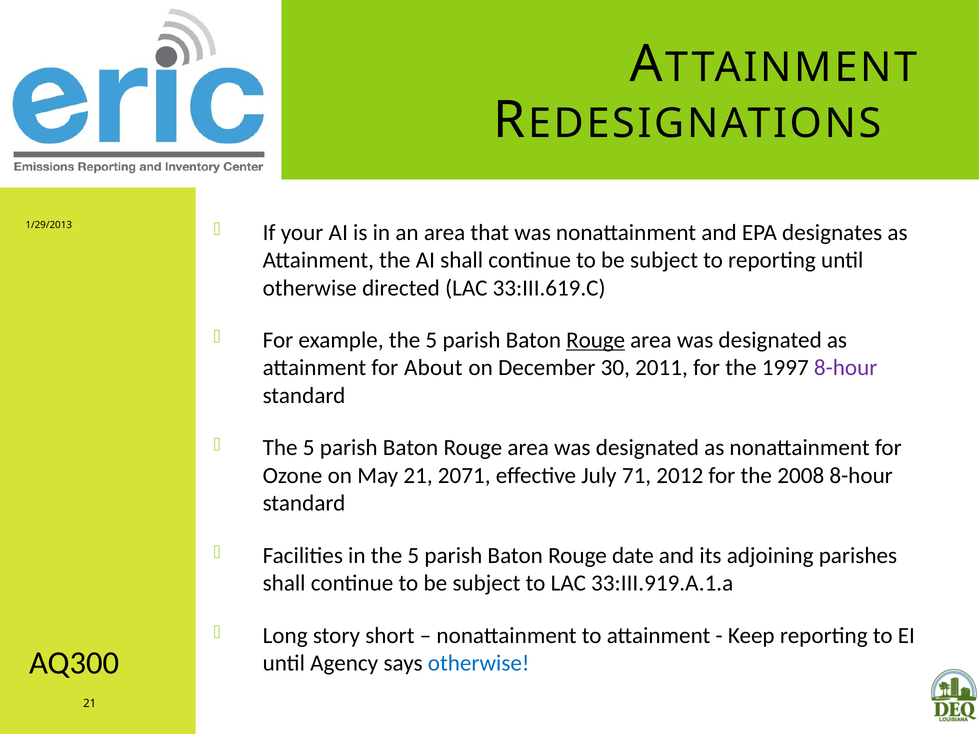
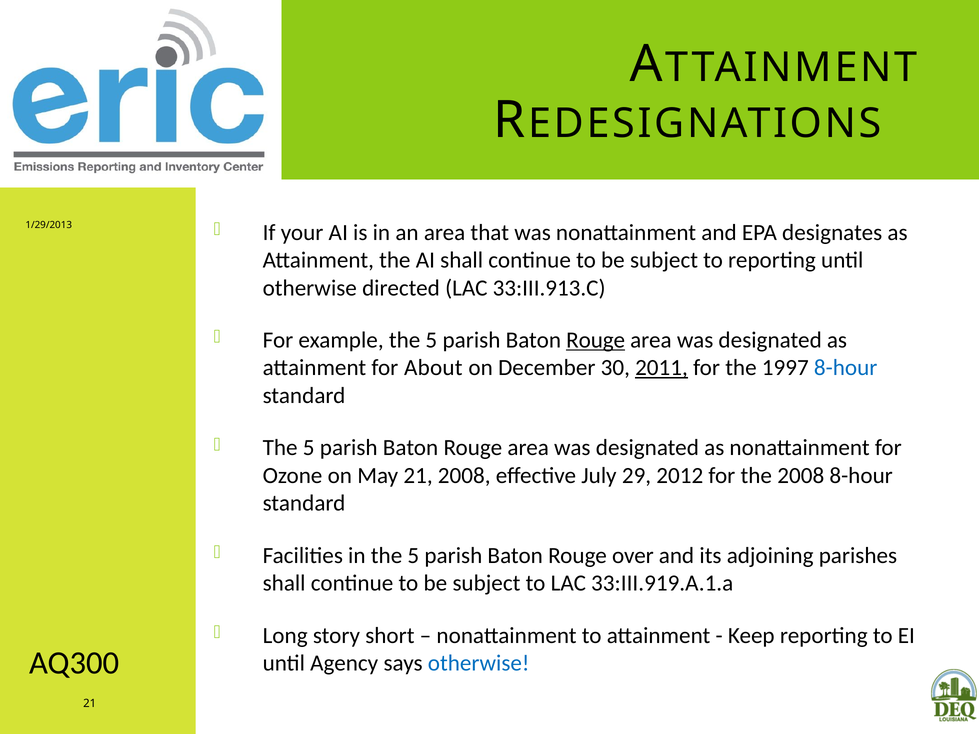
33:III.619.C: 33:III.619.C -> 33:III.913.C (549, 288)
2011 underline: none -> present (661, 368)
8-hour colour: purple -> blue (846, 368)
21 2071: 2071 -> 2008 (464, 476)
71: 71 -> 29 (637, 476)
date: date -> over (633, 556)
